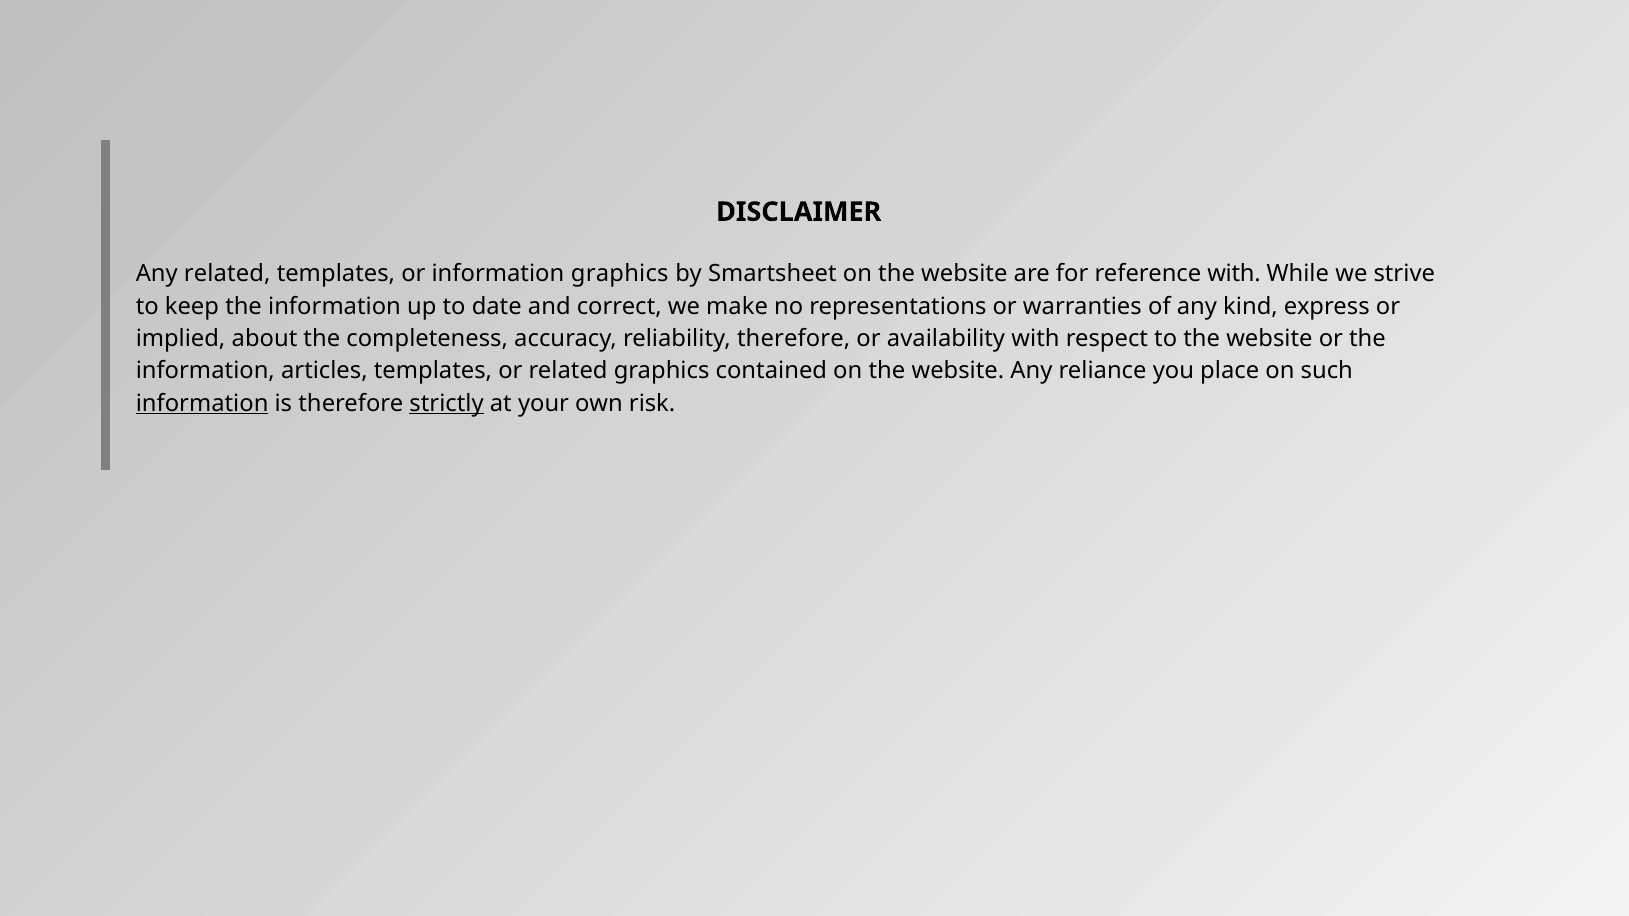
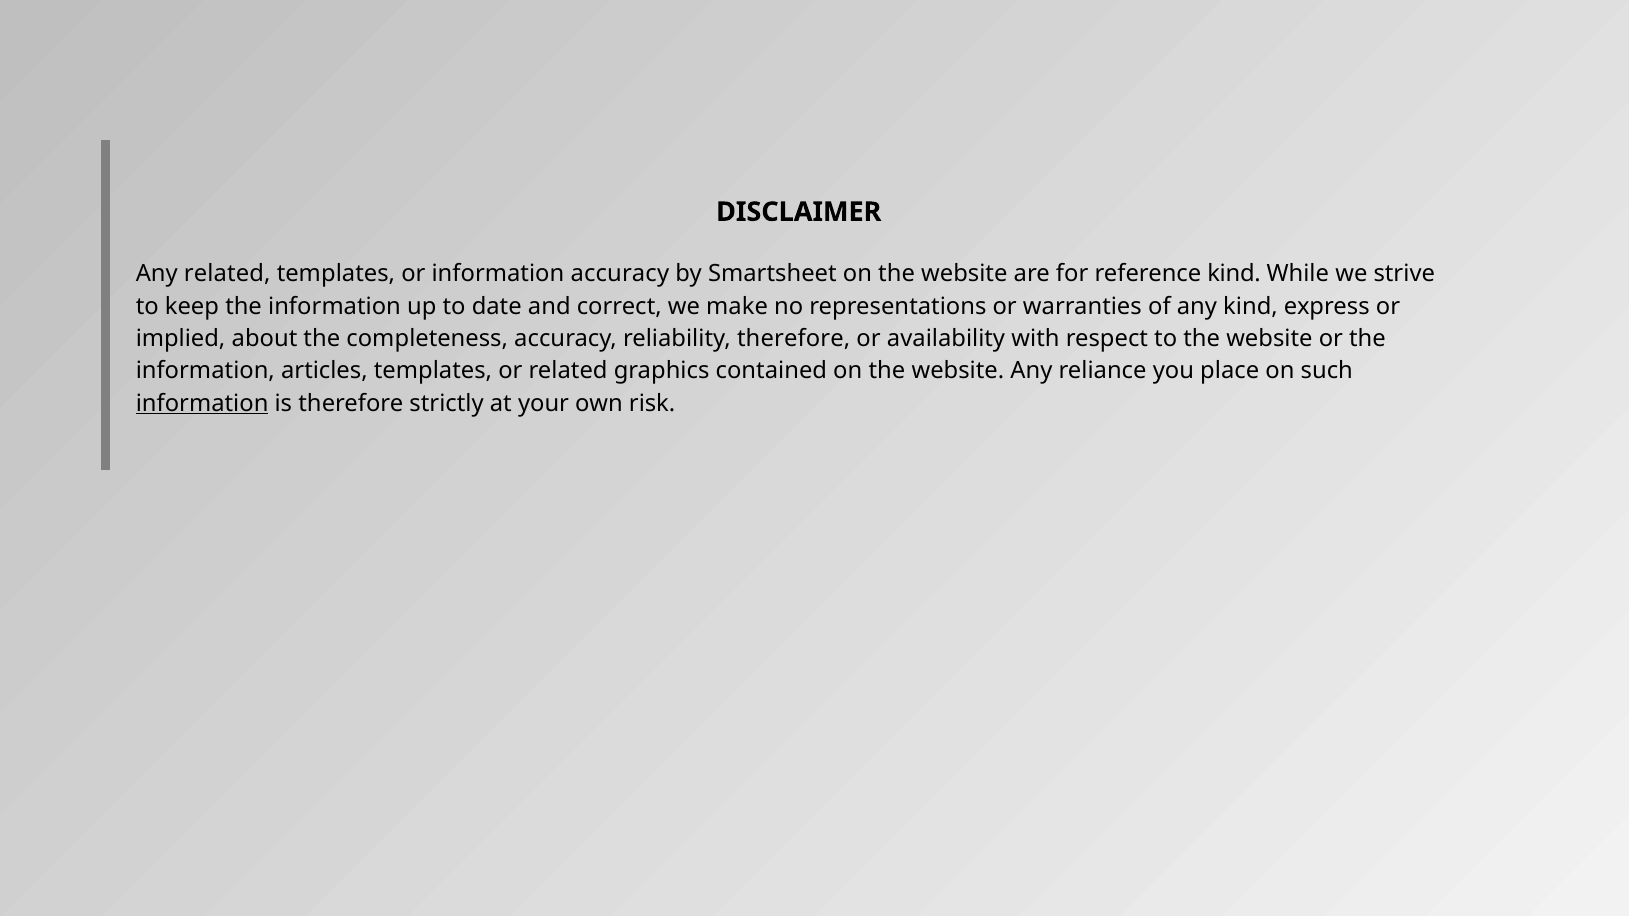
information graphics: graphics -> accuracy (620, 274)
reference with: with -> kind (1234, 274)
strictly underline: present -> none (447, 404)
